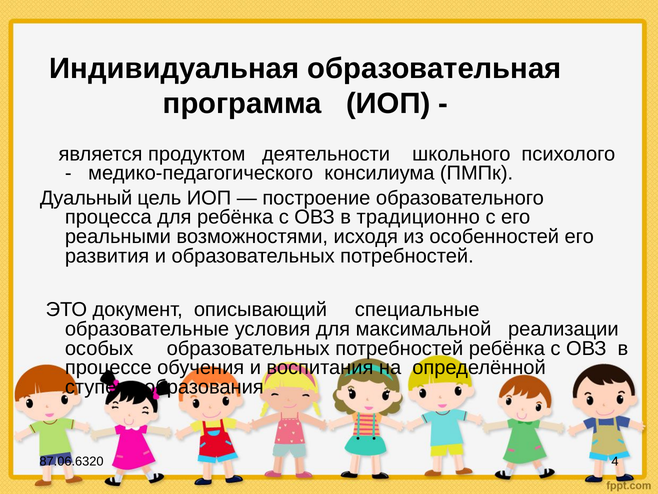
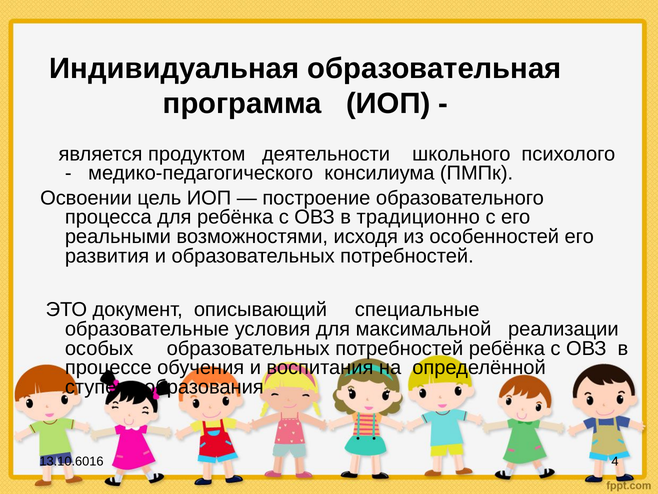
Дуальный: Дуальный -> Освоении (86, 198)
87.06.6320: 87.06.6320 -> 13.10.6016 (72, 461)
